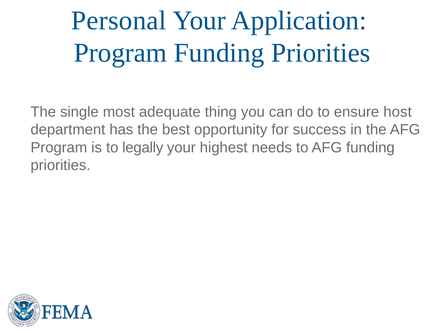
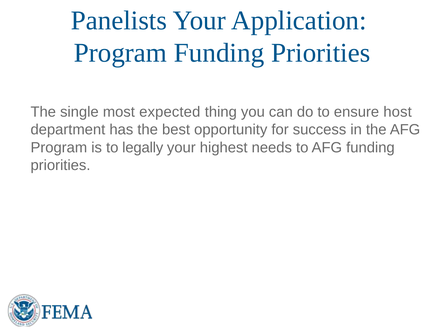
Personal: Personal -> Panelists (119, 20)
adequate: adequate -> expected (170, 112)
